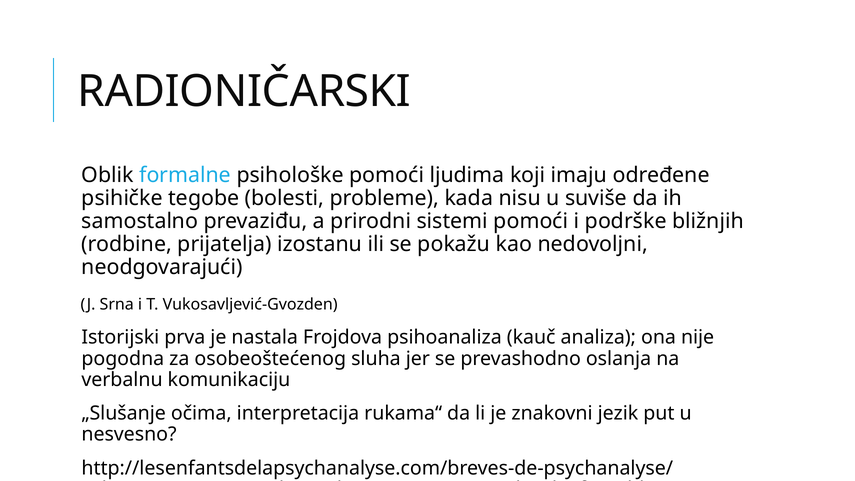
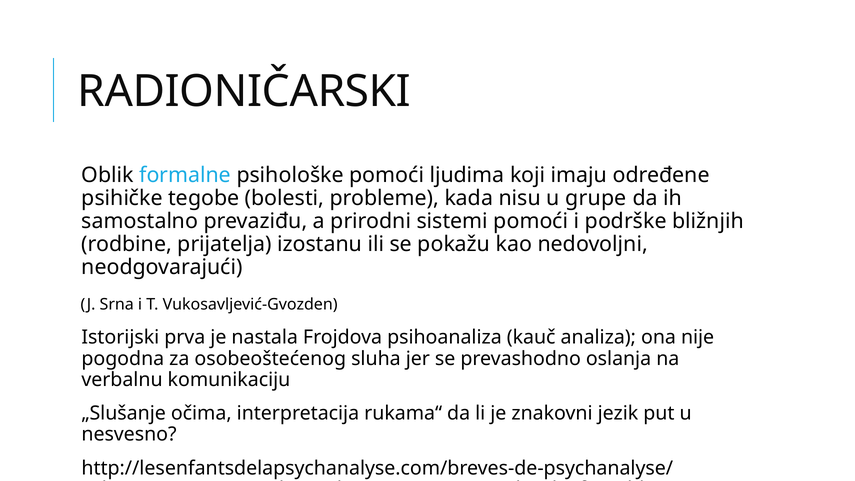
suviše: suviše -> grupe (596, 198)
